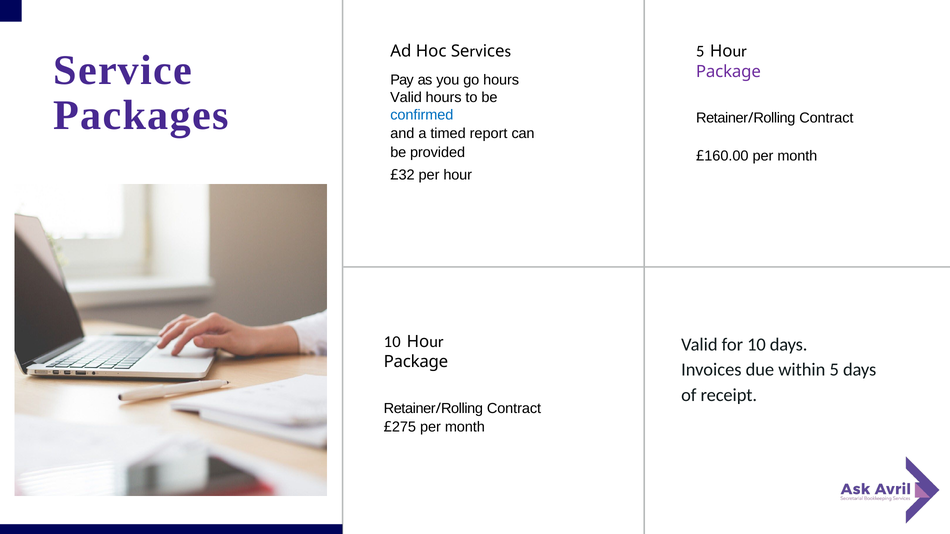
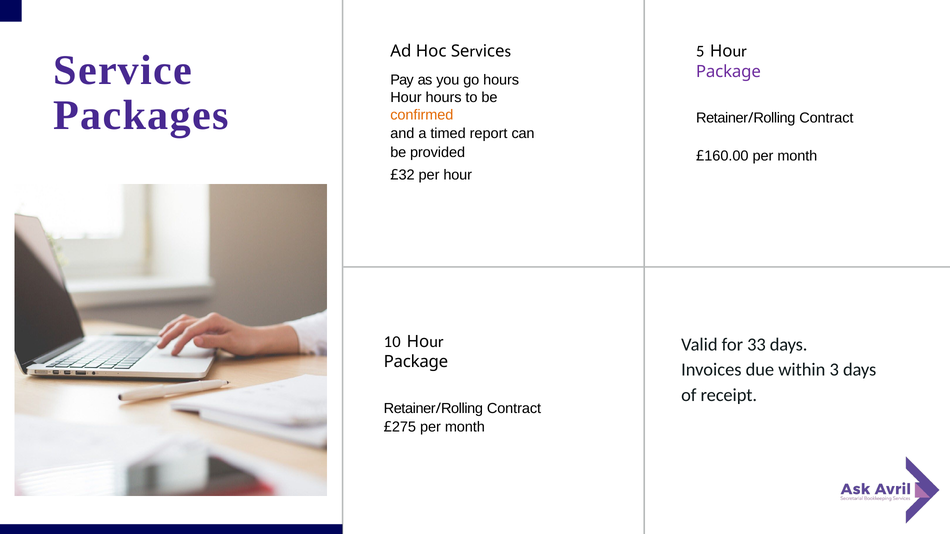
Valid: Valid -> Hour (406, 98)
confirmed colour: blue -> orange (422, 115)
for 10: 10 -> 33 (757, 345)
within 5: 5 -> 3 (834, 370)
